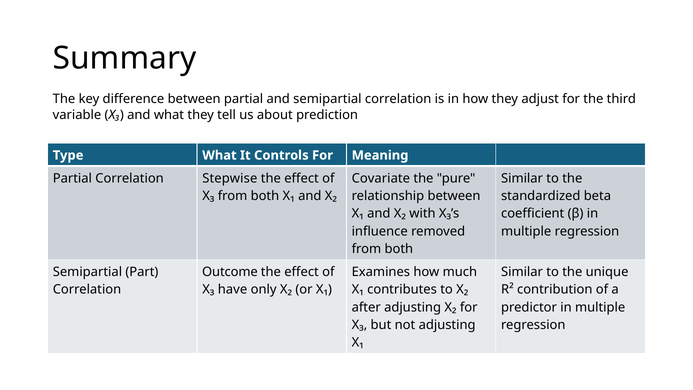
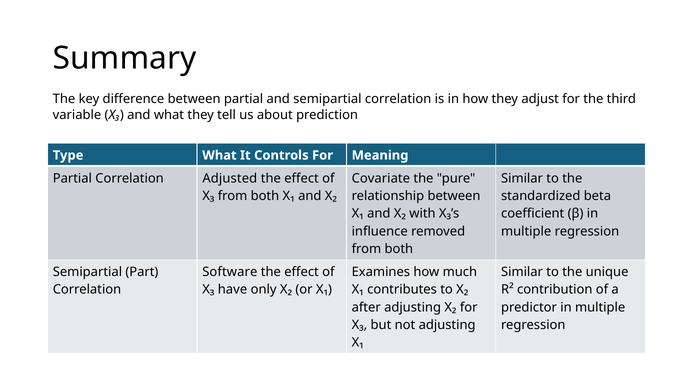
Stepwise: Stepwise -> Adjusted (230, 178)
Outcome: Outcome -> Software (230, 272)
